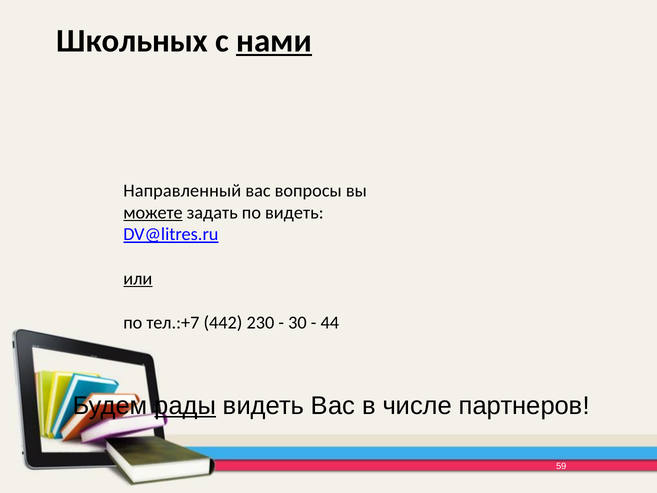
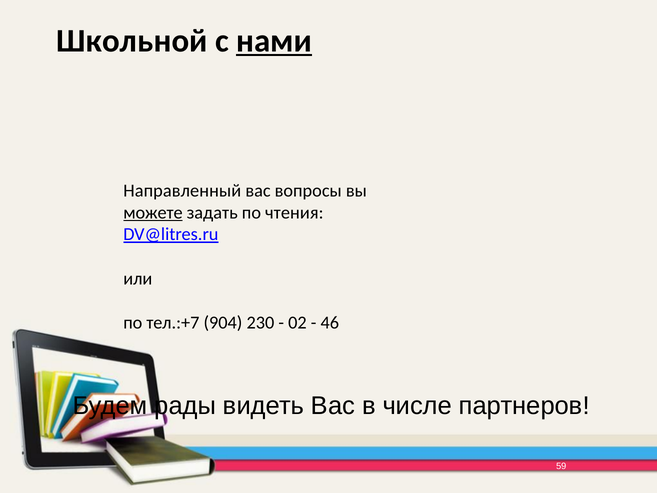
Школьных: Школьных -> Школьной (132, 41)
по видеть: видеть -> чтения (294, 212)
или underline: present -> none (138, 279)
442: 442 -> 904 (223, 322)
30: 30 -> 02 (297, 322)
44: 44 -> 46 (330, 322)
рады underline: present -> none (185, 405)
